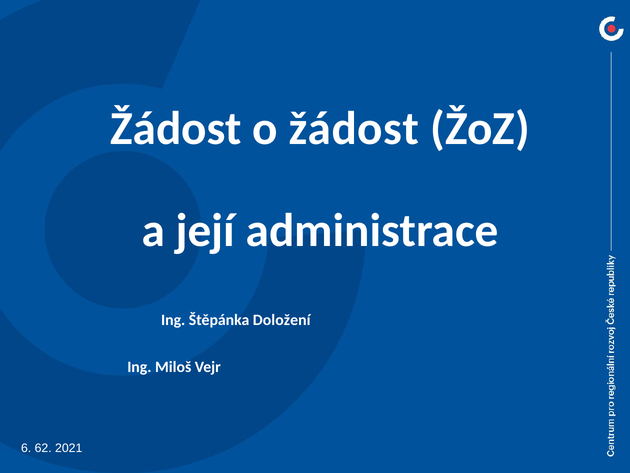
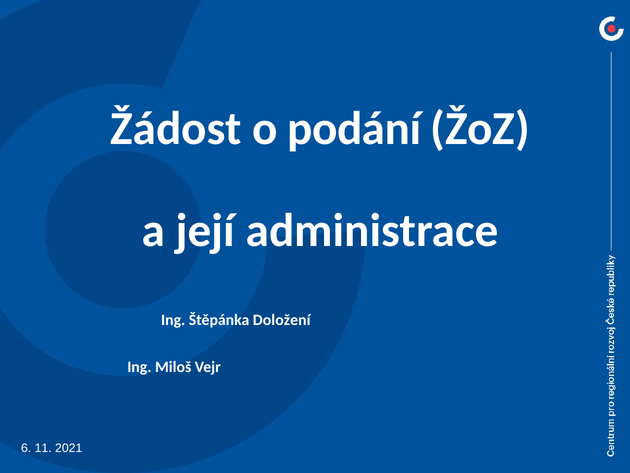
o žádost: žádost -> podání (354, 128)
62: 62 -> 11 (43, 448)
